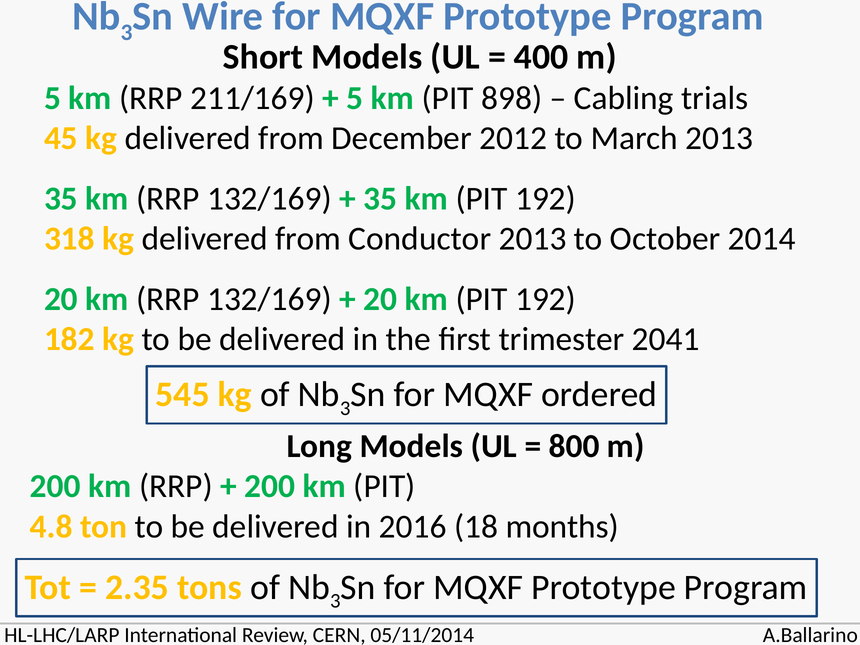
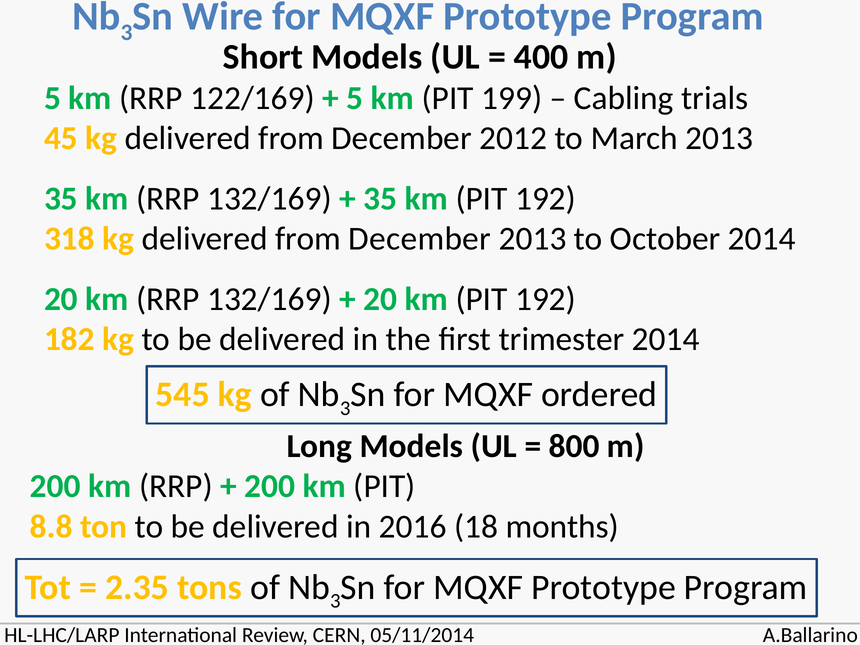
211/169: 211/169 -> 122/169 (253, 98)
898: 898 -> 199 (512, 98)
Conductor: Conductor -> December (420, 239)
trimester 2041: 2041 -> 2014 (666, 339)
4.8: 4.8 -> 8.8 (51, 527)
